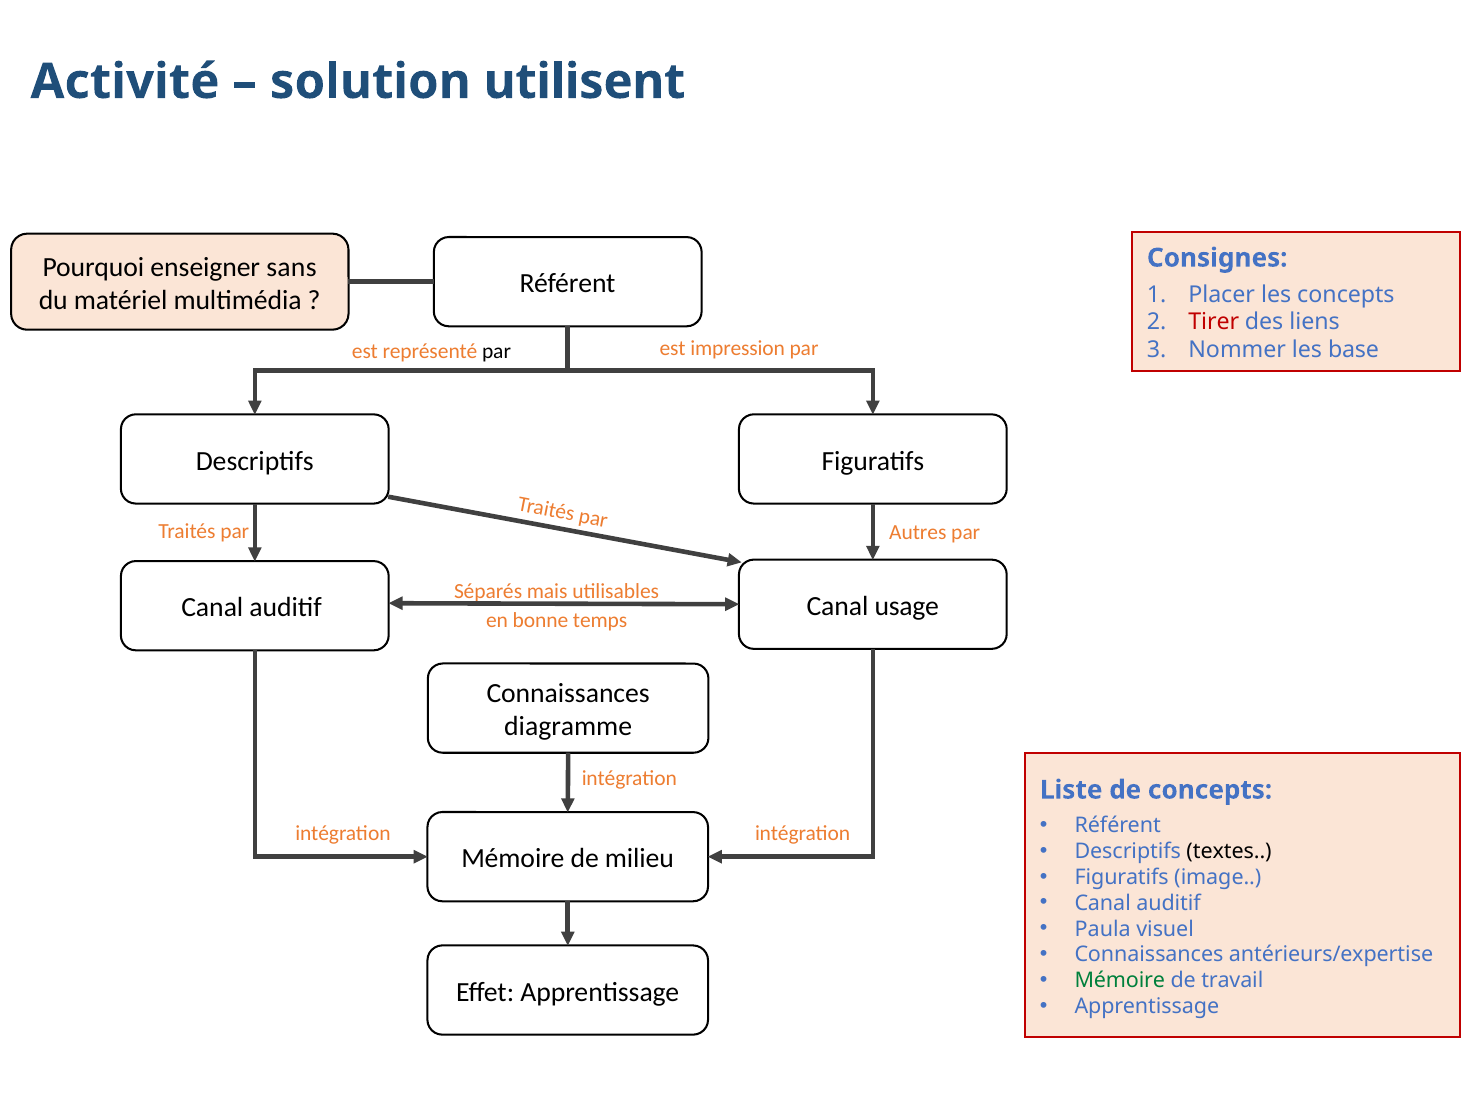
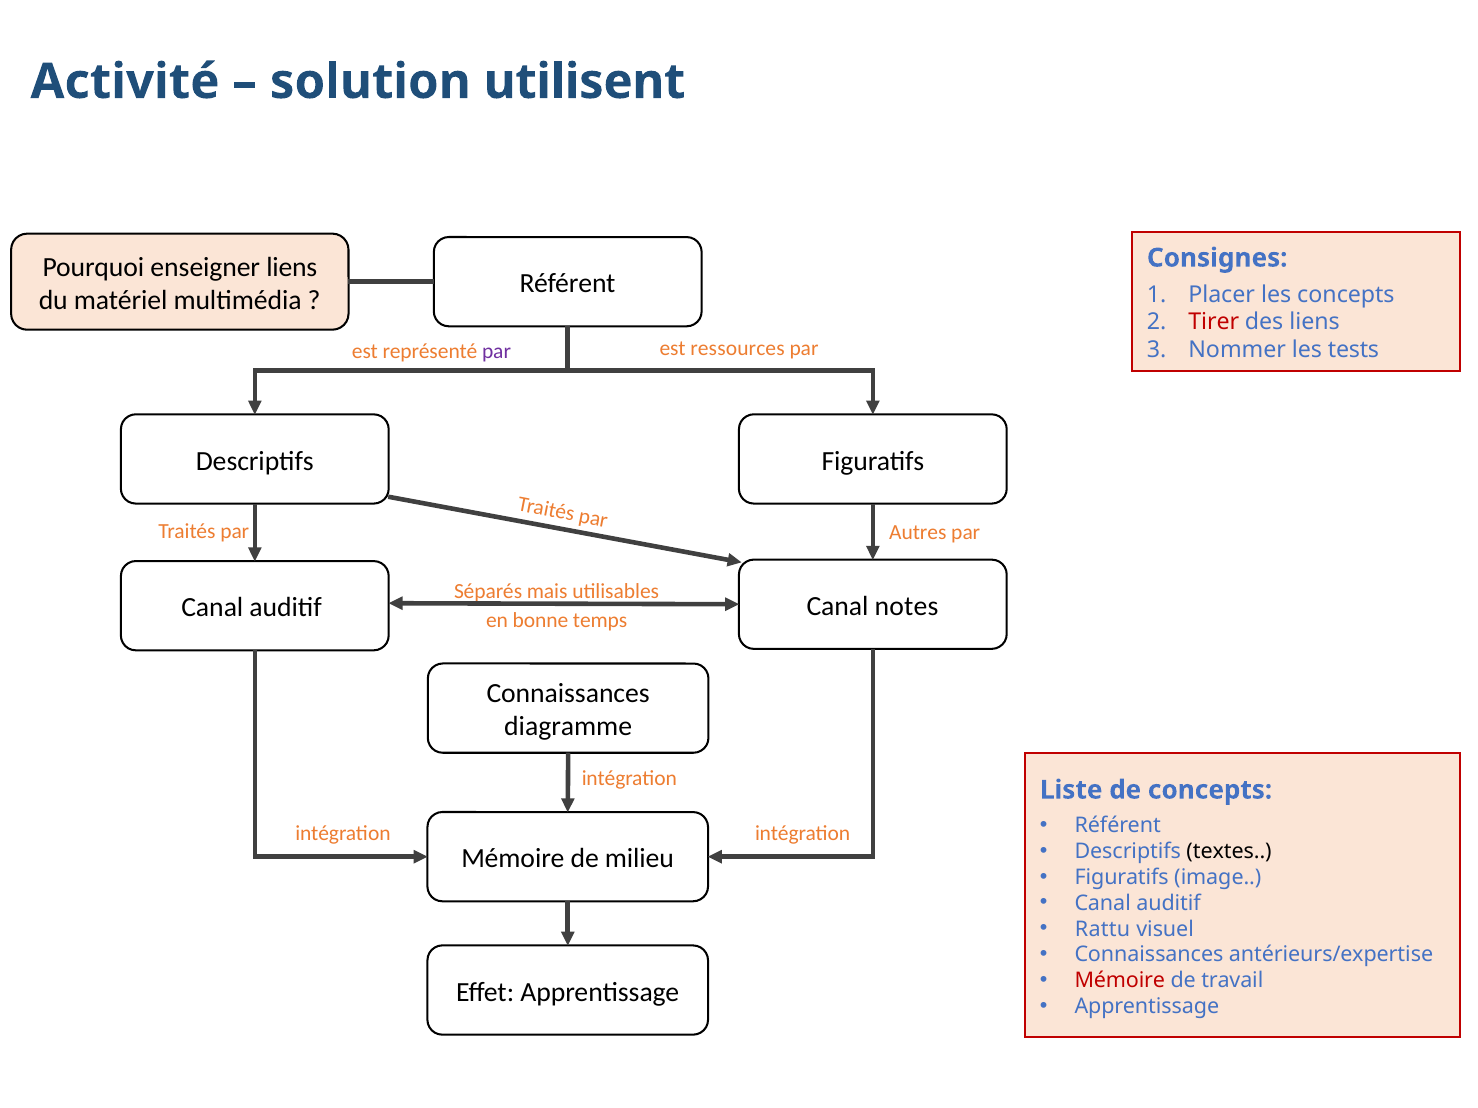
enseigner sans: sans -> liens (292, 267)
par colour: black -> purple (496, 352)
impression: impression -> ressources (738, 349)
base: base -> tests (1353, 350)
usage: usage -> notes (906, 606)
Paula: Paula -> Rattu (1103, 929)
Mémoire colour: green -> red (1120, 981)
